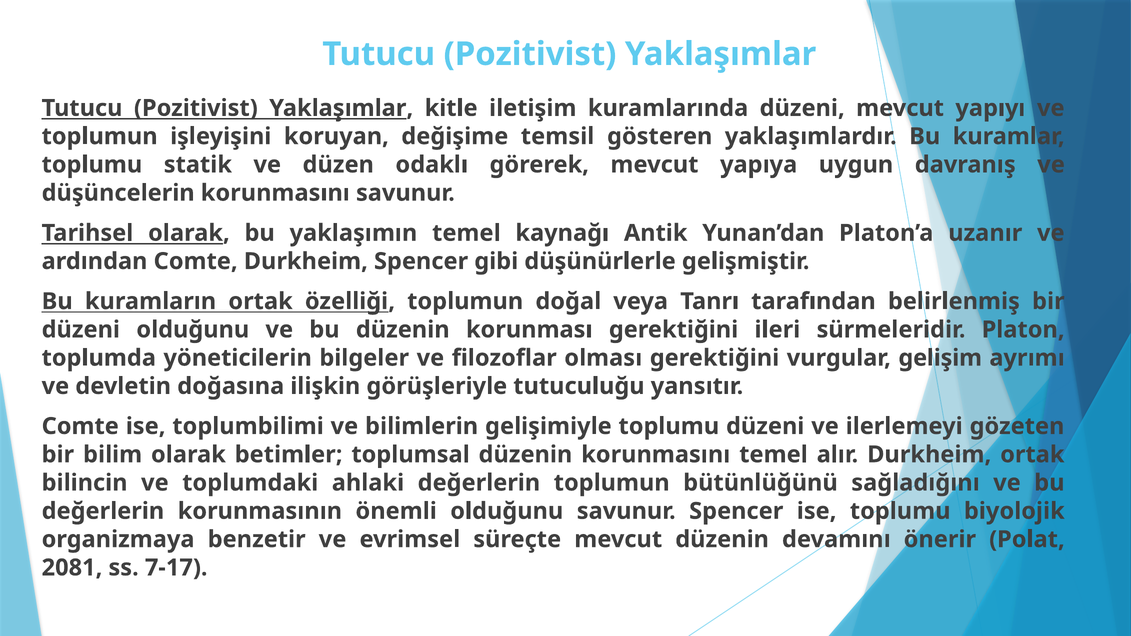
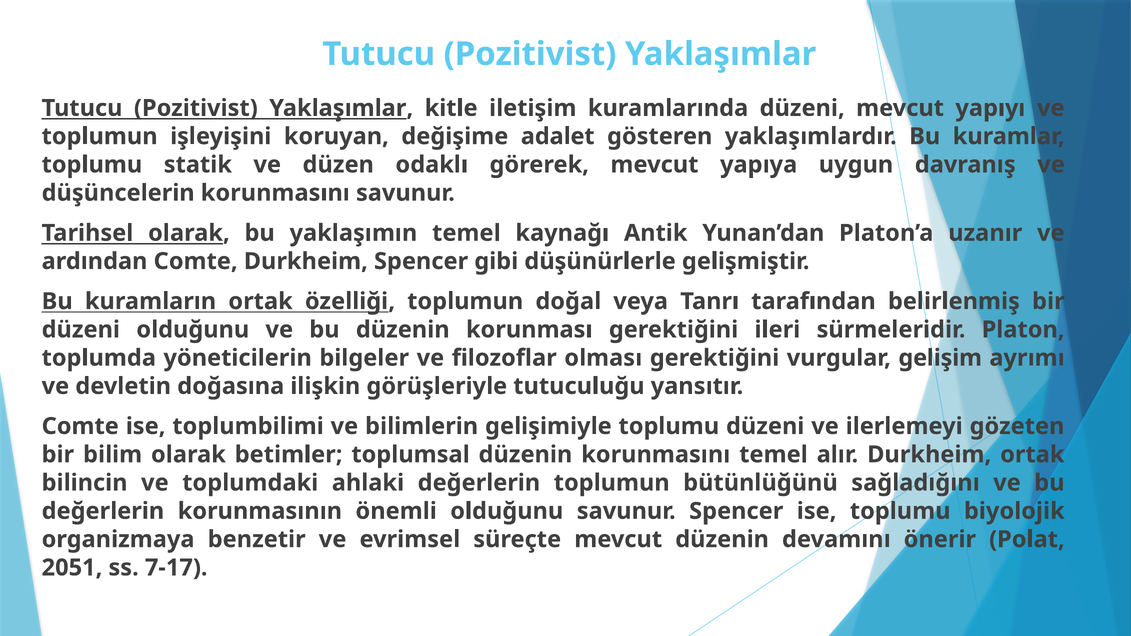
temsil: temsil -> adalet (558, 136)
2081: 2081 -> 2051 (72, 568)
